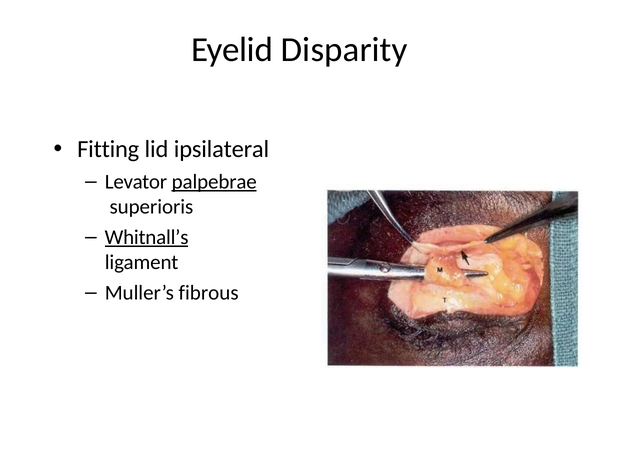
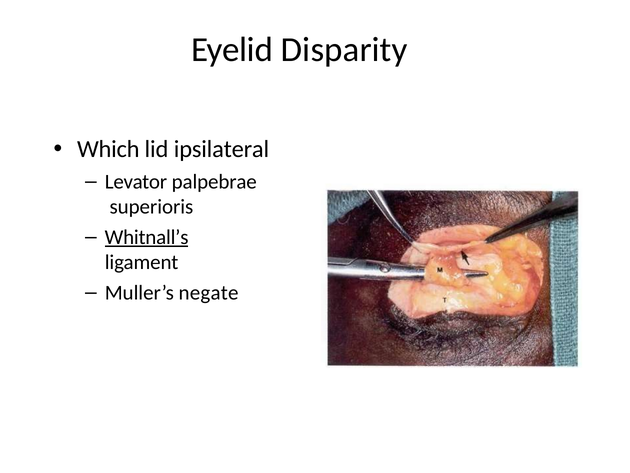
Fitting: Fitting -> Which (108, 149)
palpebrae underline: present -> none (214, 182)
fibrous: fibrous -> negate (209, 292)
